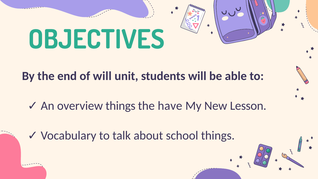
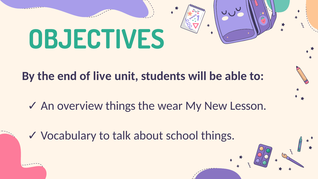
of will: will -> live (102, 76)
have: have -> wear (170, 106)
